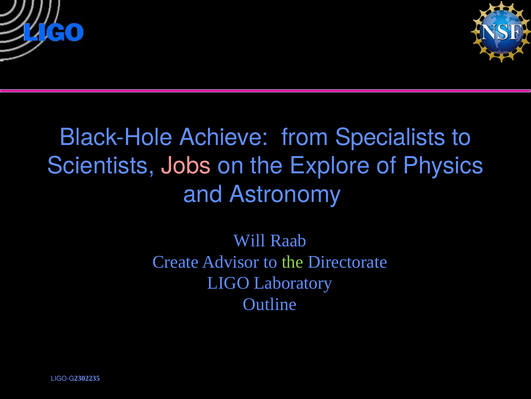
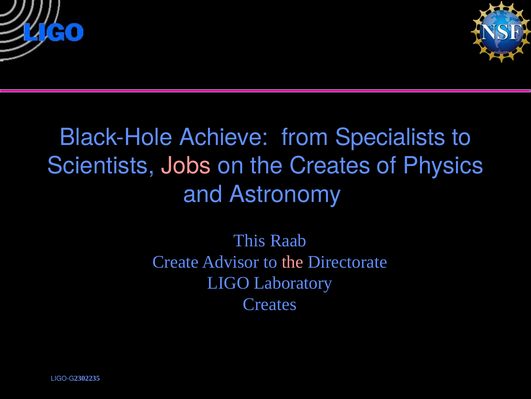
the Explore: Explore -> Creates (330, 166)
Will: Will -> This (249, 240)
the colour: light green -> pink (293, 261)
Outline: Outline -> Creates (270, 304)
